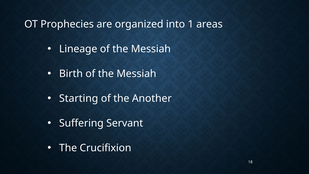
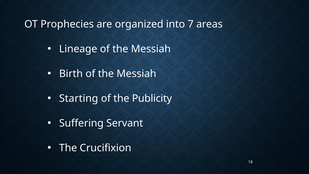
1: 1 -> 7 (191, 24)
Another: Another -> Publicity (152, 98)
